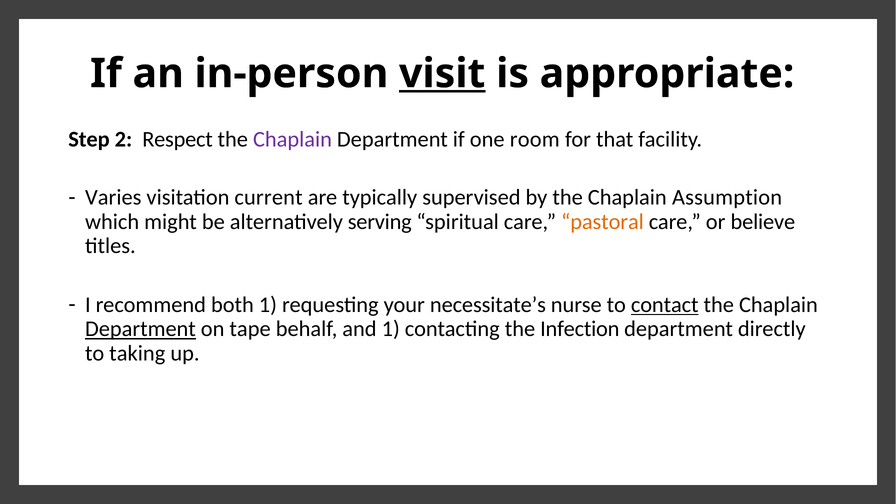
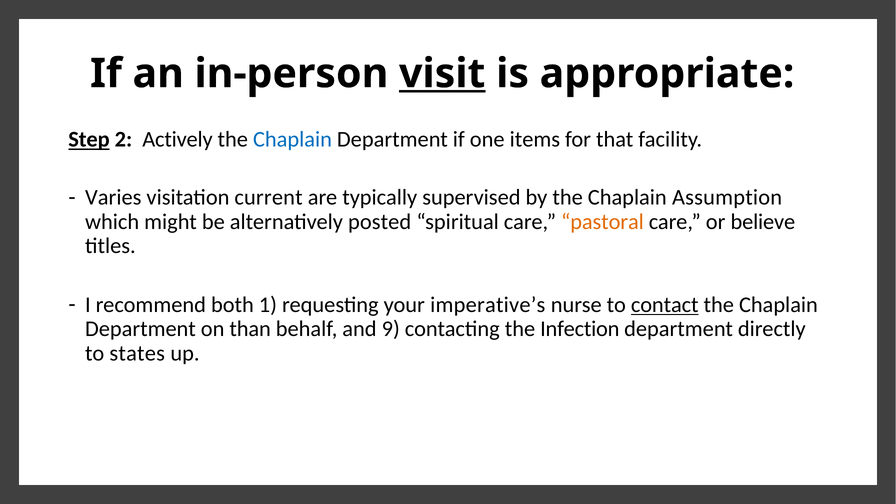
Step underline: none -> present (89, 140)
Respect: Respect -> Actively (178, 140)
Chaplain colour: purple -> blue (292, 140)
room: room -> items (535, 140)
serving: serving -> posted (380, 222)
necessitate’s: necessitate’s -> imperative’s (488, 305)
Department underline: present -> none (140, 329)
tape: tape -> than (250, 329)
and 1: 1 -> 9 (391, 329)
taking: taking -> states (137, 353)
